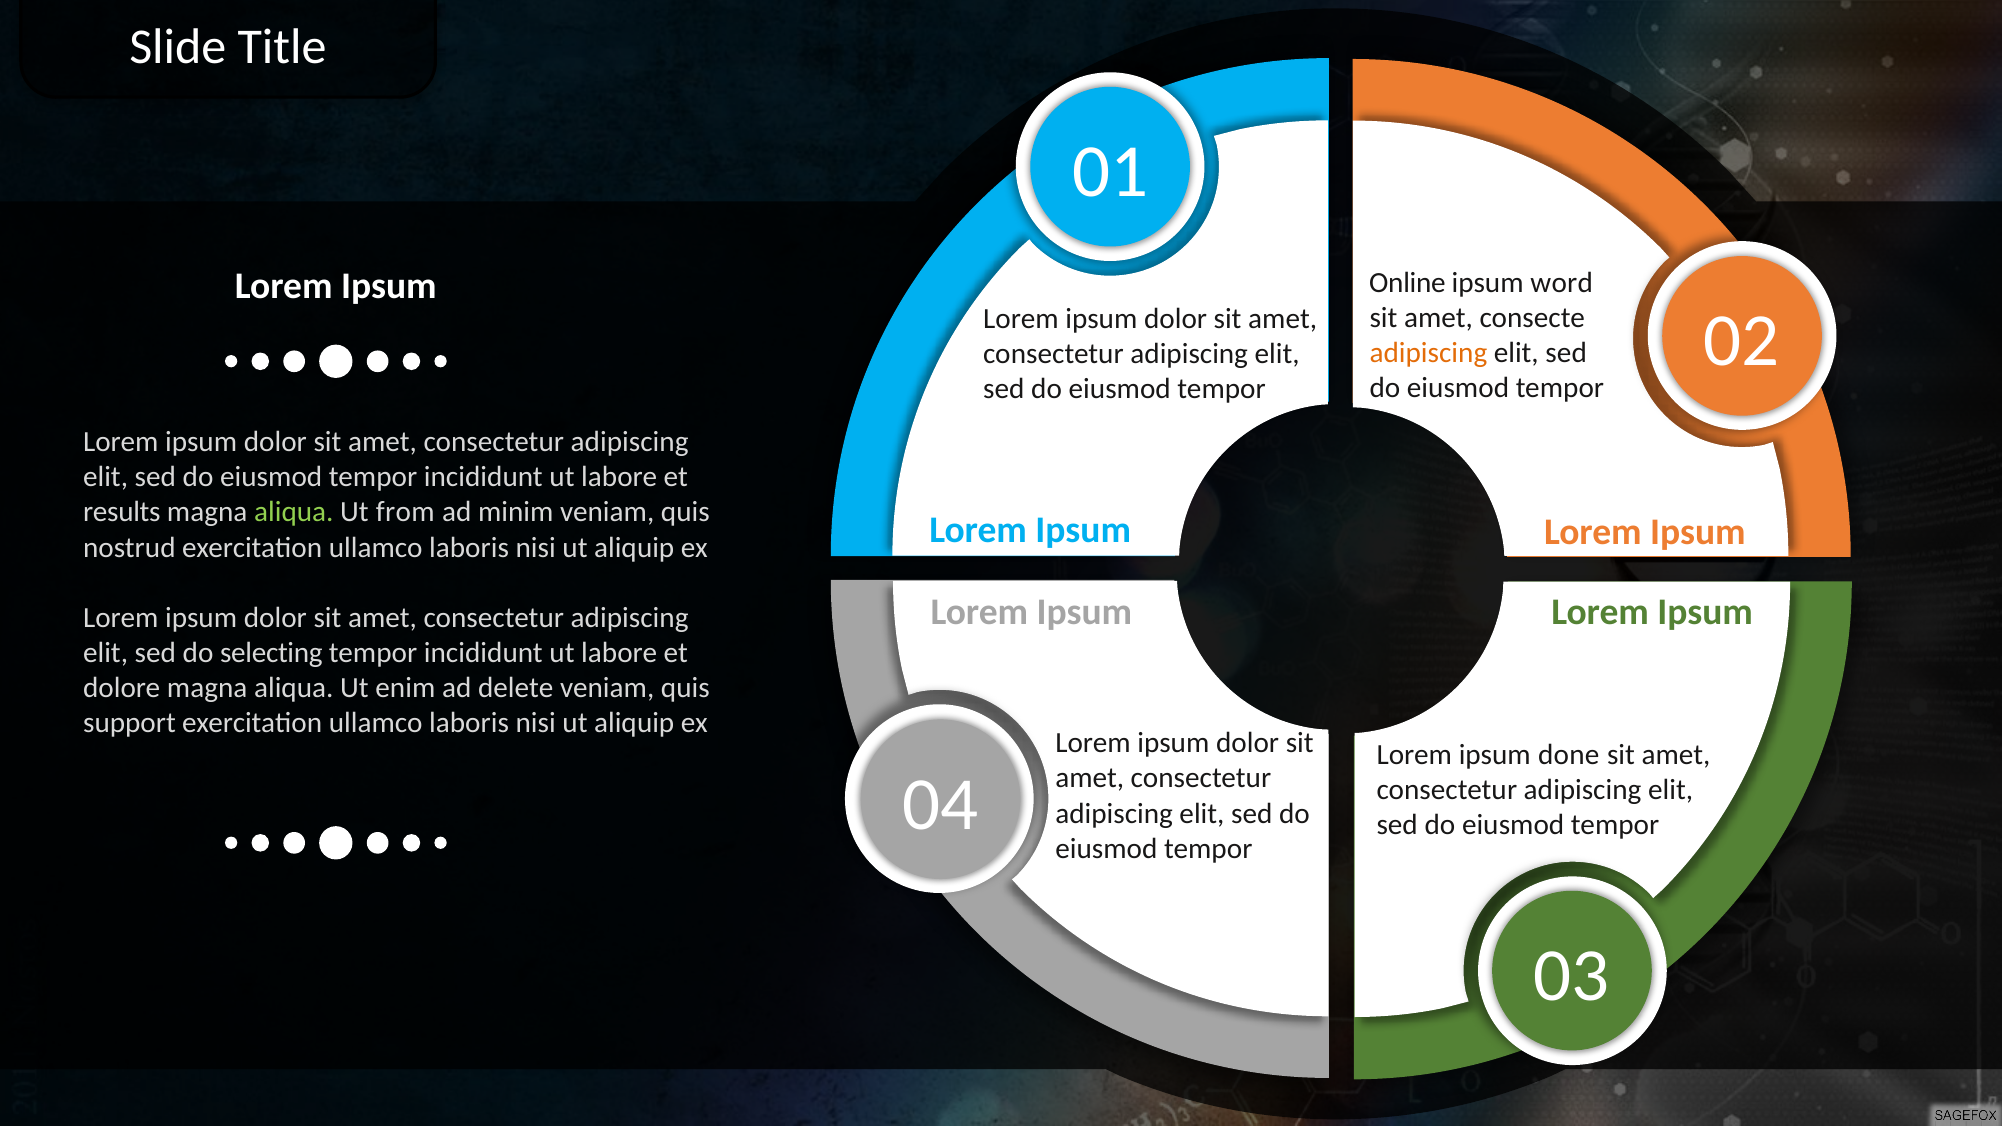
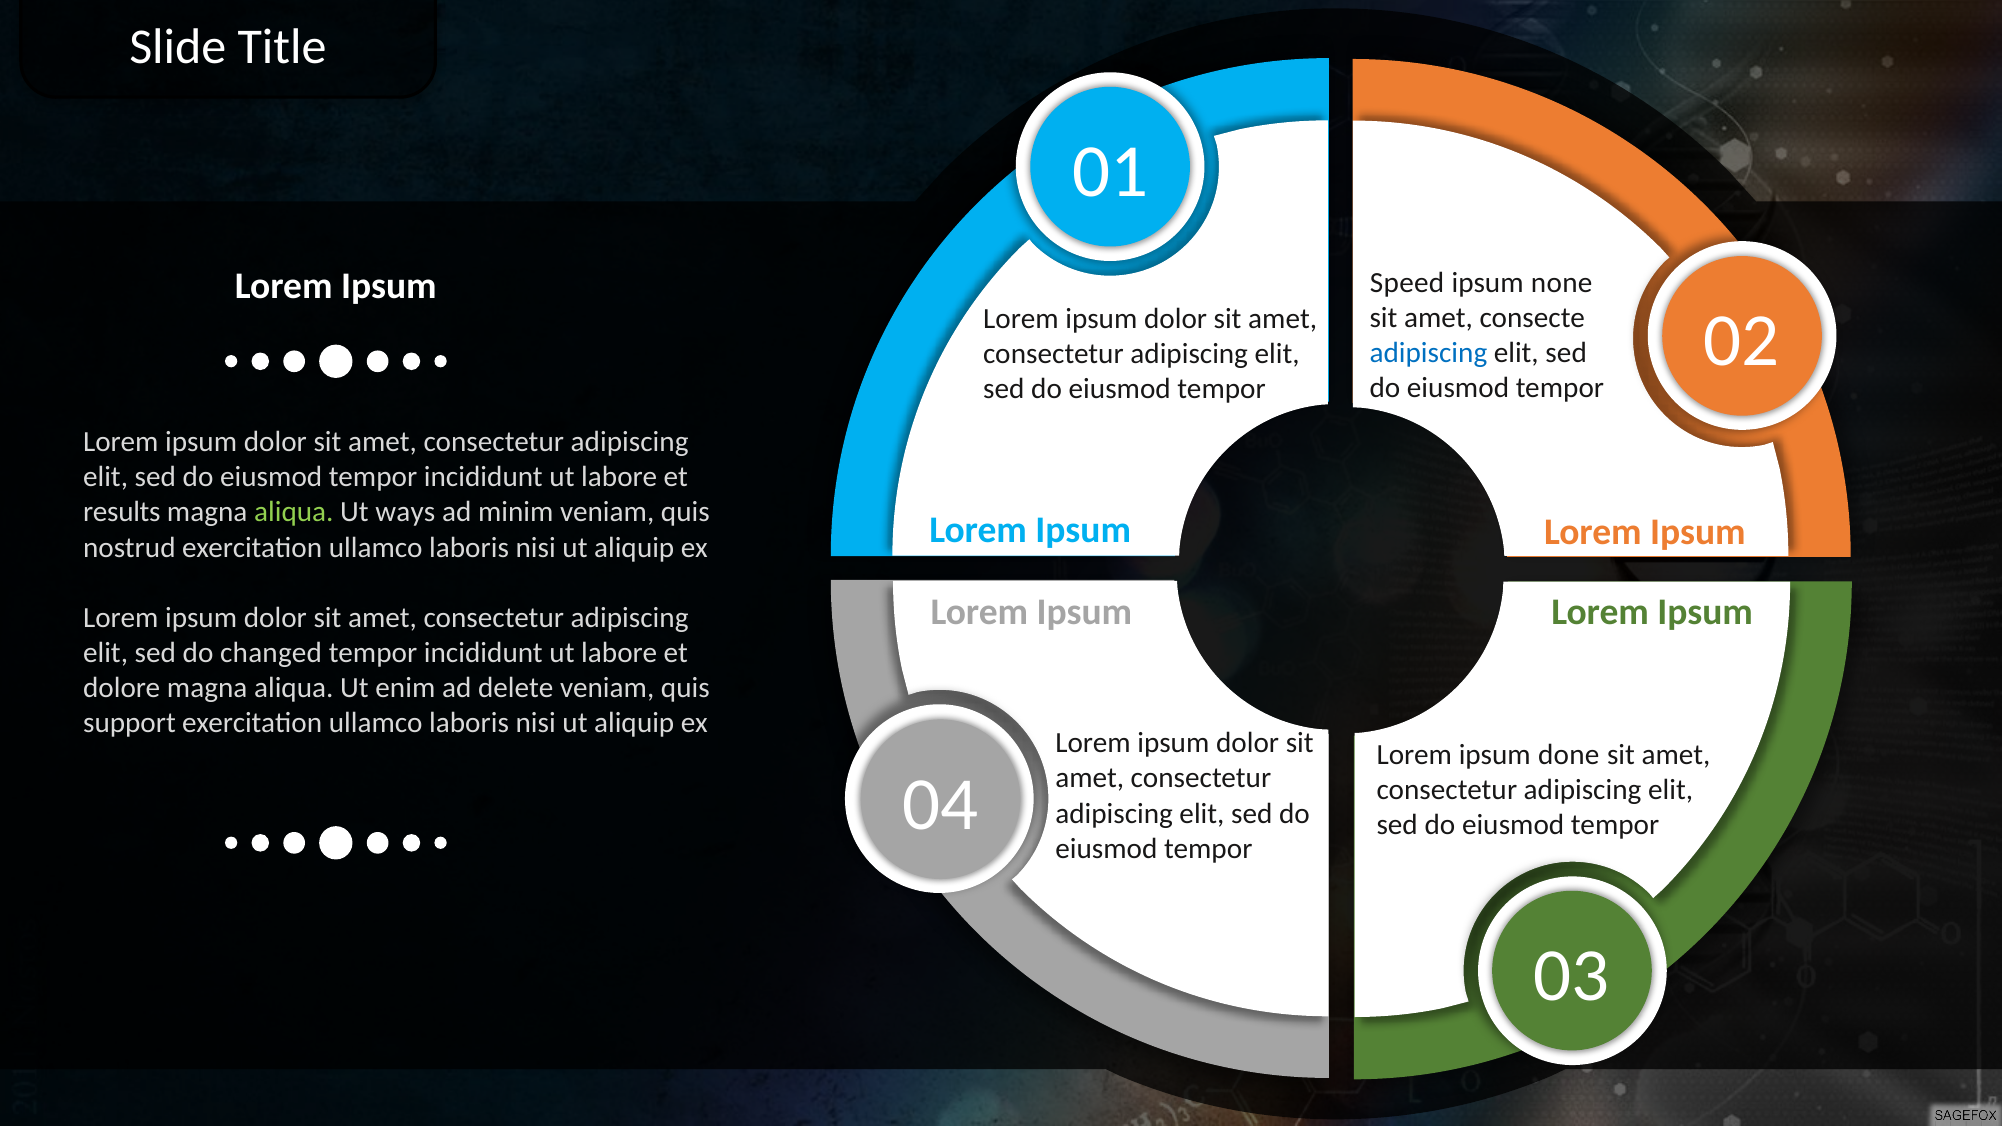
Online: Online -> Speed (1407, 283)
word: word -> none (1562, 283)
adipiscing colour: orange -> blue (1428, 353)
from: from -> ways (405, 512)
selecting: selecting -> changed (271, 653)
